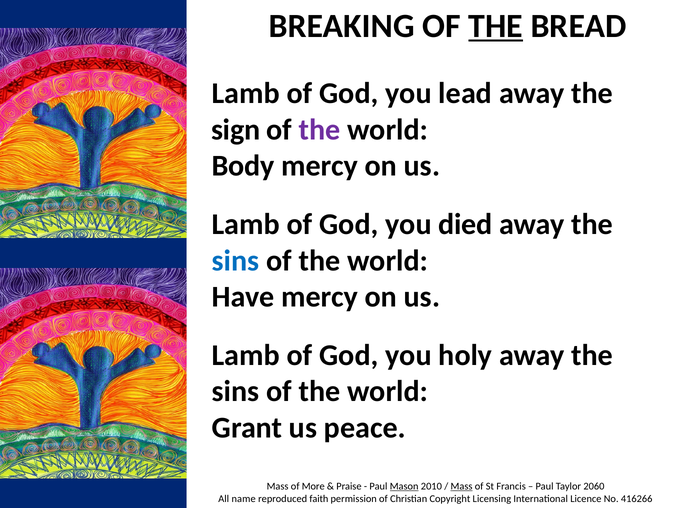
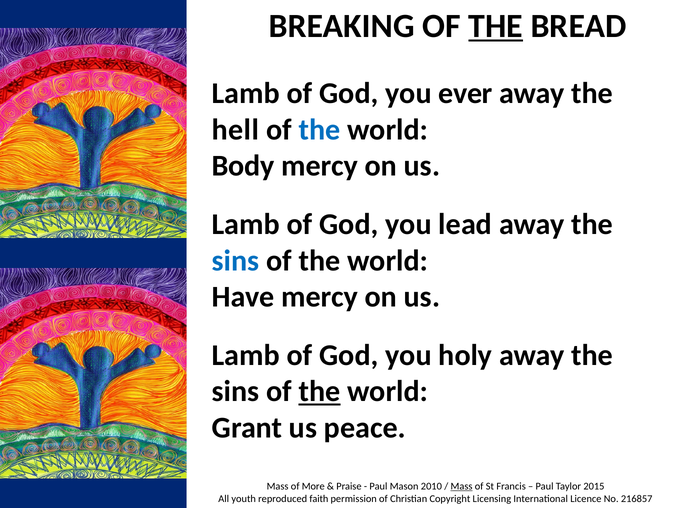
lead: lead -> ever (465, 93)
sign: sign -> hell (235, 130)
the colour: purple -> blue (320, 130)
died: died -> lead (465, 224)
the underline: none -> present (320, 391)
Mason underline: present -> none (404, 486)
2060: 2060 -> 2015 (594, 486)
name: name -> youth (244, 499)
416266: 416266 -> 216857 (637, 499)
